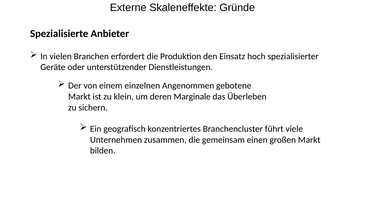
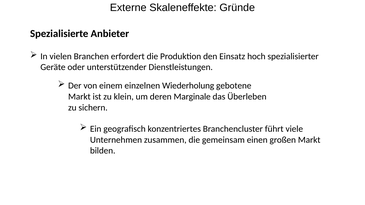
Angenommen: Angenommen -> Wiederholung (188, 86)
